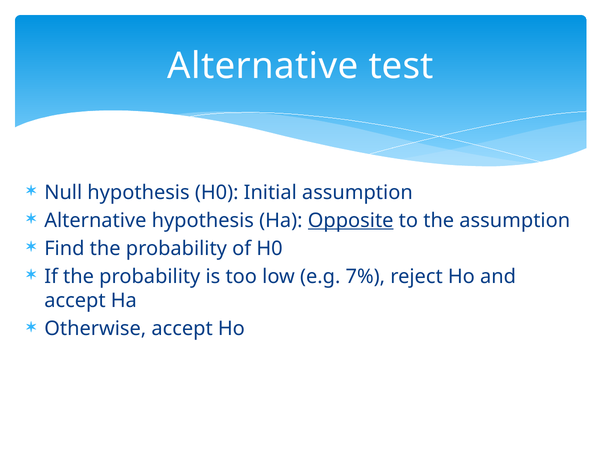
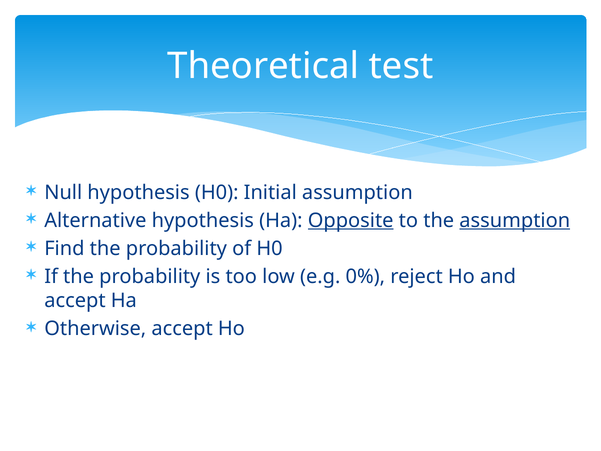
Alternative: Alternative -> Theoretical (263, 66)
assumption underline: none -> present (515, 220)
7%: 7% -> 0% (365, 276)
